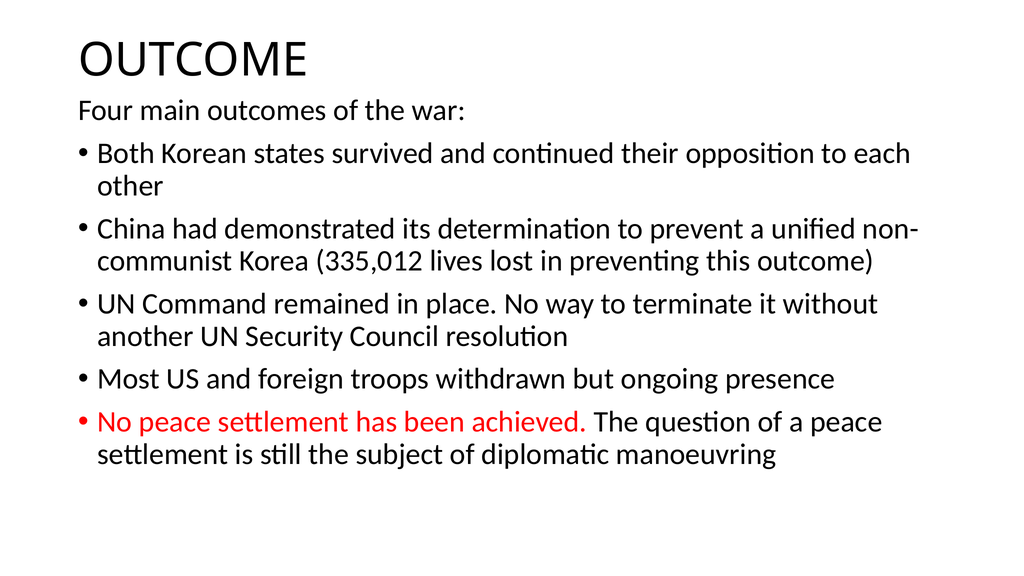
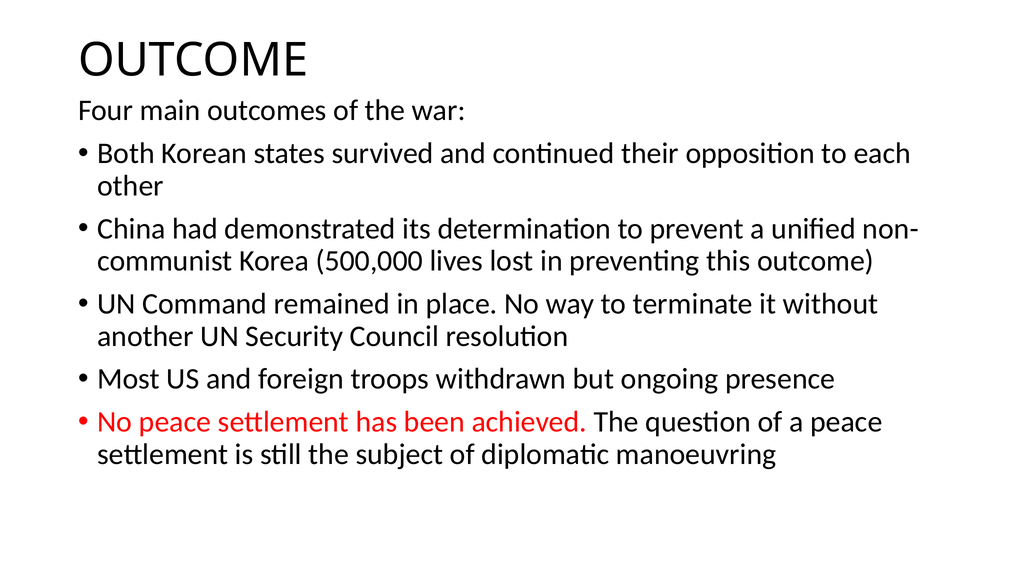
335,012: 335,012 -> 500,000 (369, 261)
